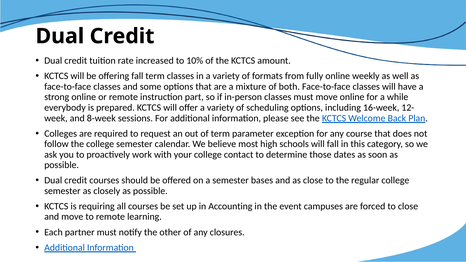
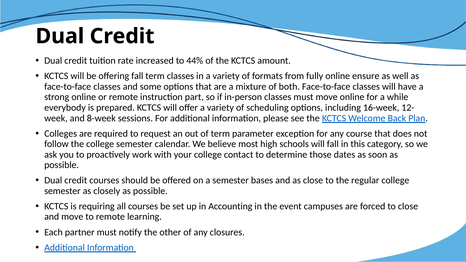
10%: 10% -> 44% (195, 61)
weekly: weekly -> ensure (366, 76)
